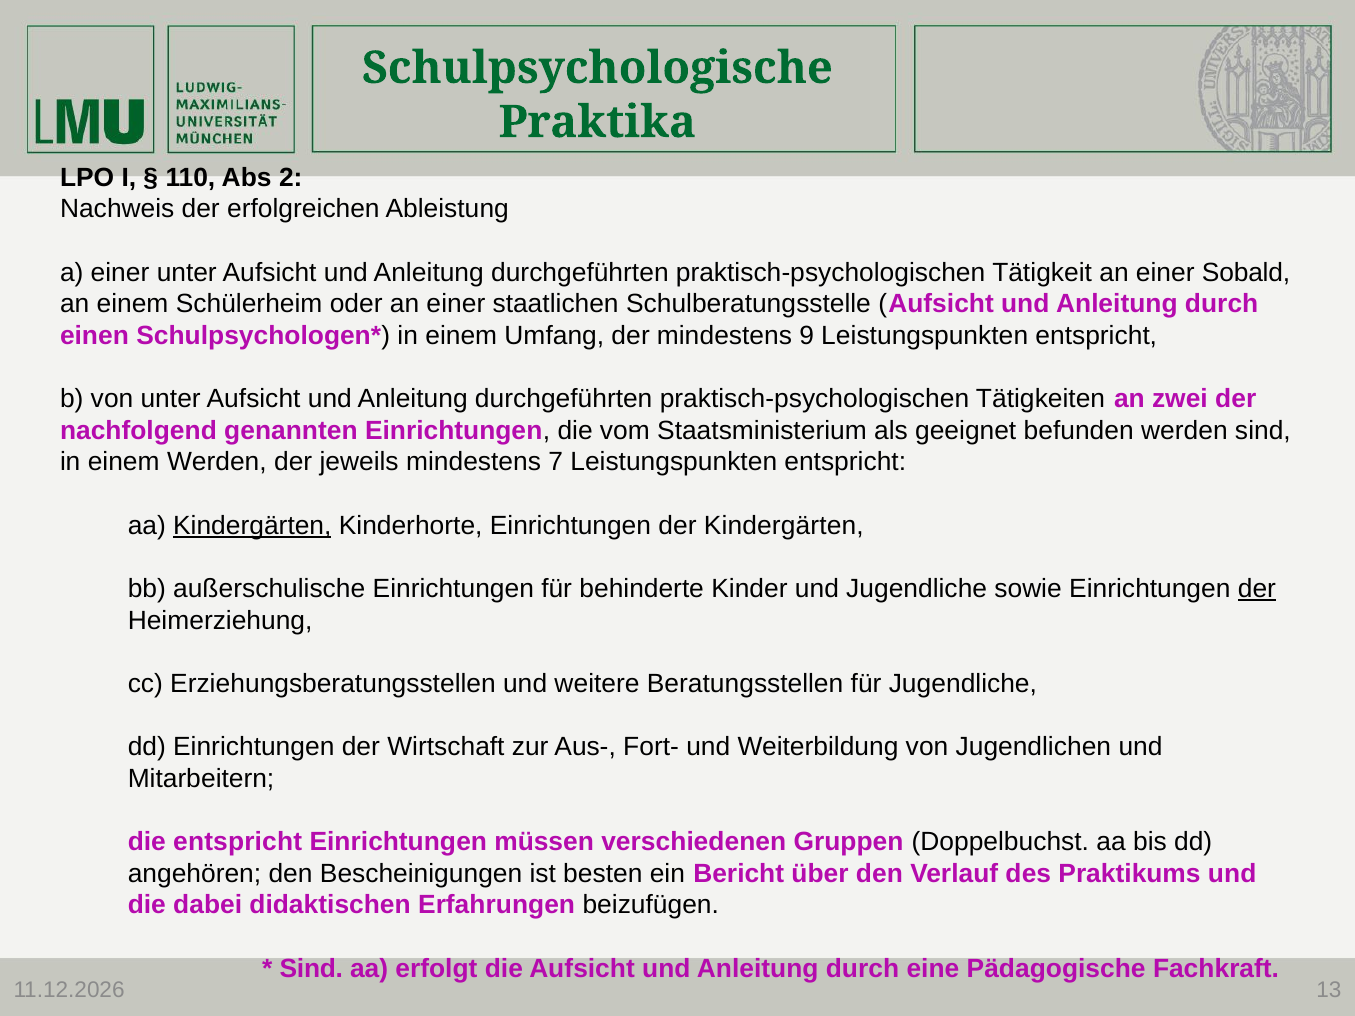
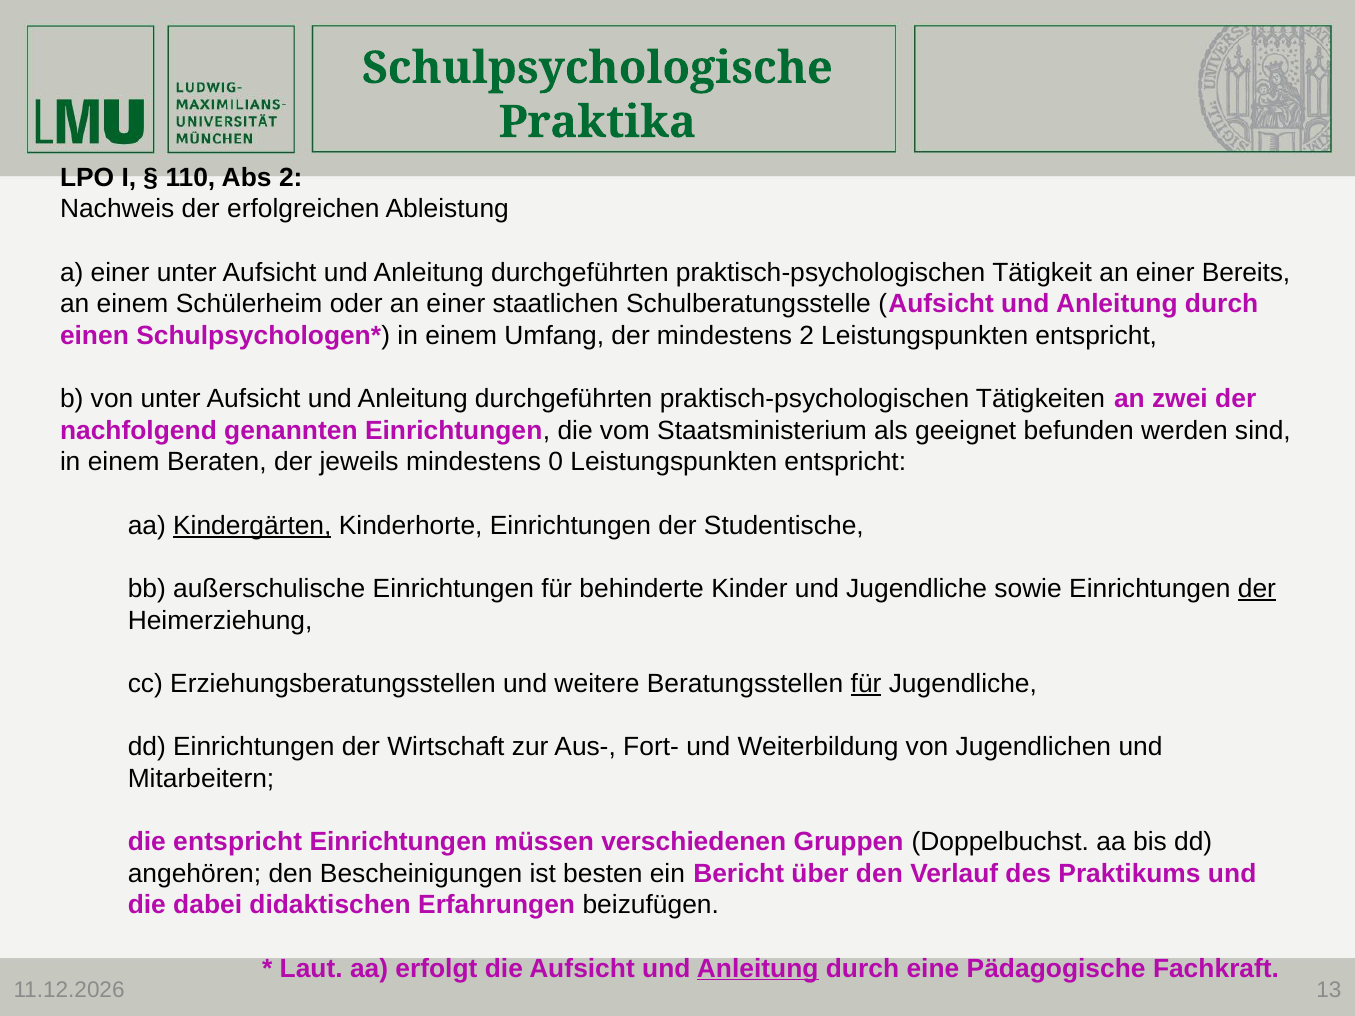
Sobald: Sobald -> Bereits (1246, 273)
mindestens 9: 9 -> 2 (807, 336)
einem Werden: Werden -> Beraten (217, 462)
7: 7 -> 0 (556, 462)
der Kindergärten: Kindergärten -> Studentische (784, 526)
für underline: none -> present (866, 684)
Sind: Sind -> Laut (311, 969)
Anleitung underline: none -> present (758, 969)
